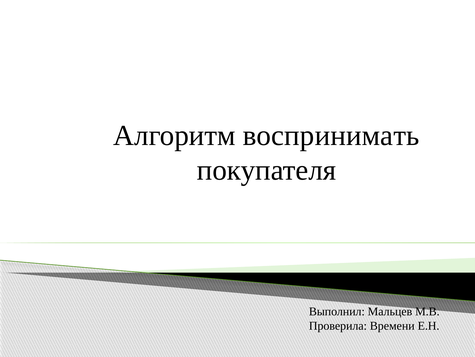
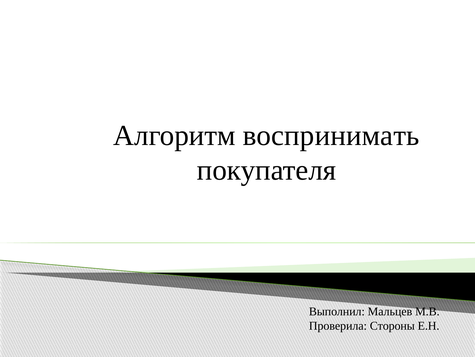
Времени: Времени -> Стороны (392, 325)
